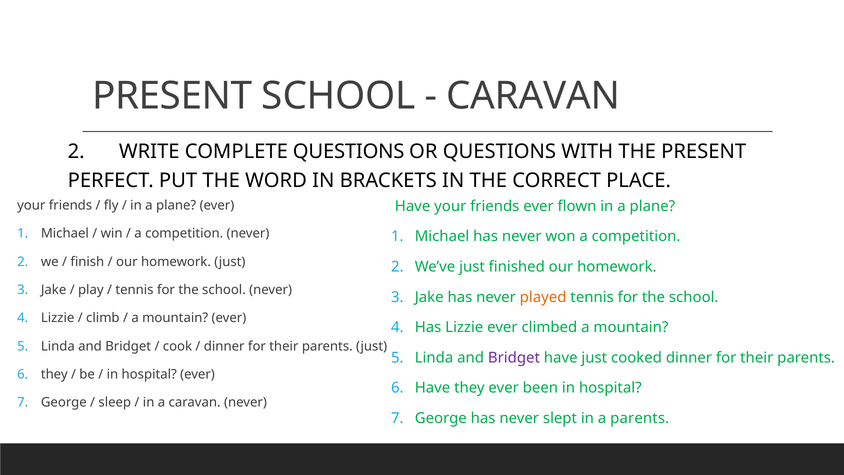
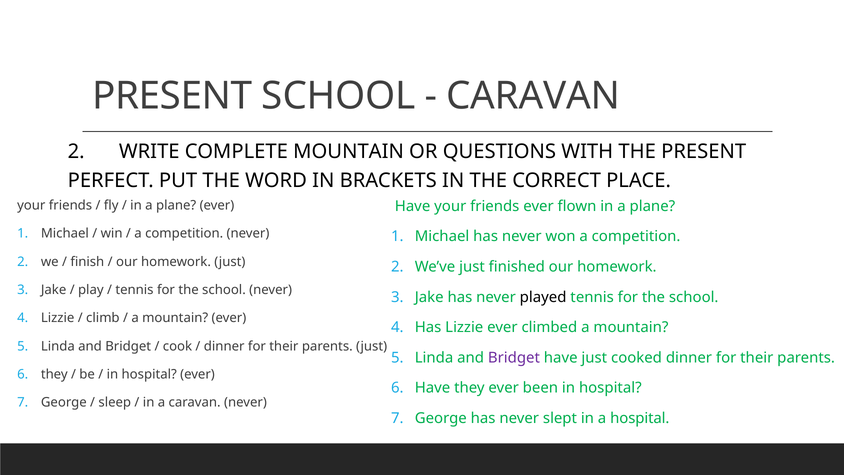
COMPLETE QUESTIONS: QUESTIONS -> MOUNTAIN (349, 151)
played colour: orange -> black (543, 297)
a parents: parents -> hospital (640, 418)
